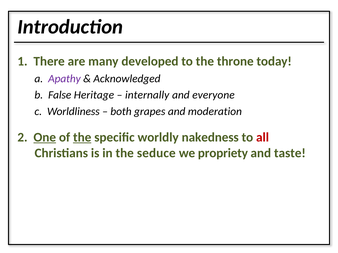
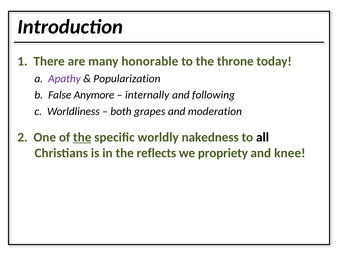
developed: developed -> honorable (150, 62)
Acknowledged: Acknowledged -> Popularization (127, 79)
Heritage: Heritage -> Anymore (94, 95)
everyone: everyone -> following (213, 95)
One underline: present -> none (45, 138)
all colour: red -> black (263, 138)
seduce: seduce -> reflects (156, 153)
taste: taste -> knee (290, 153)
